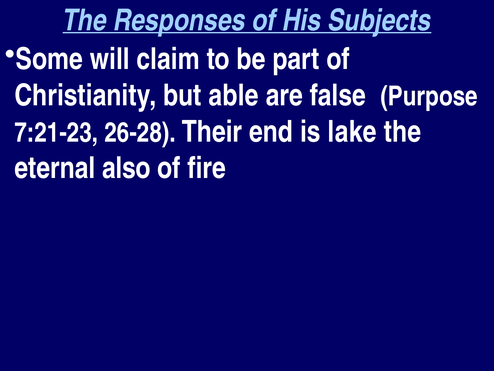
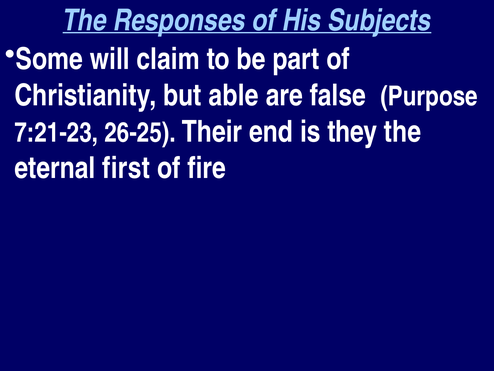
26-28: 26-28 -> 26-25 (140, 133)
lake: lake -> they (352, 132)
also: also -> first (126, 168)
